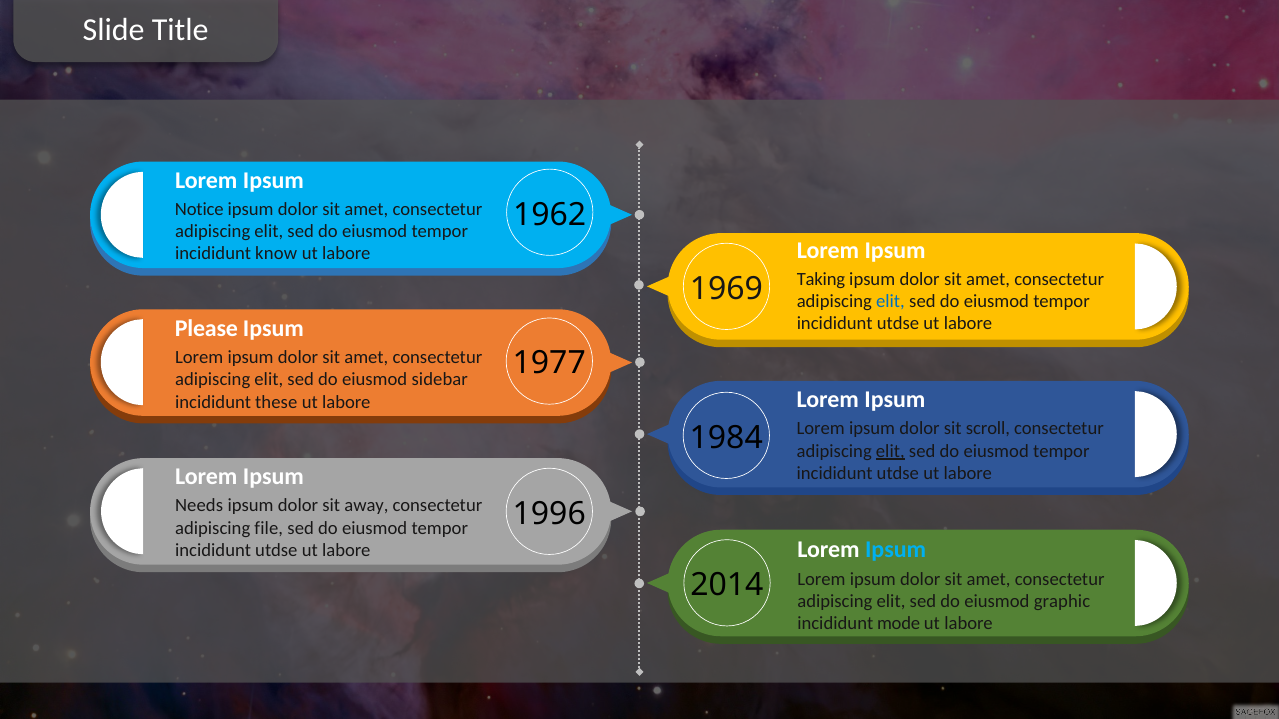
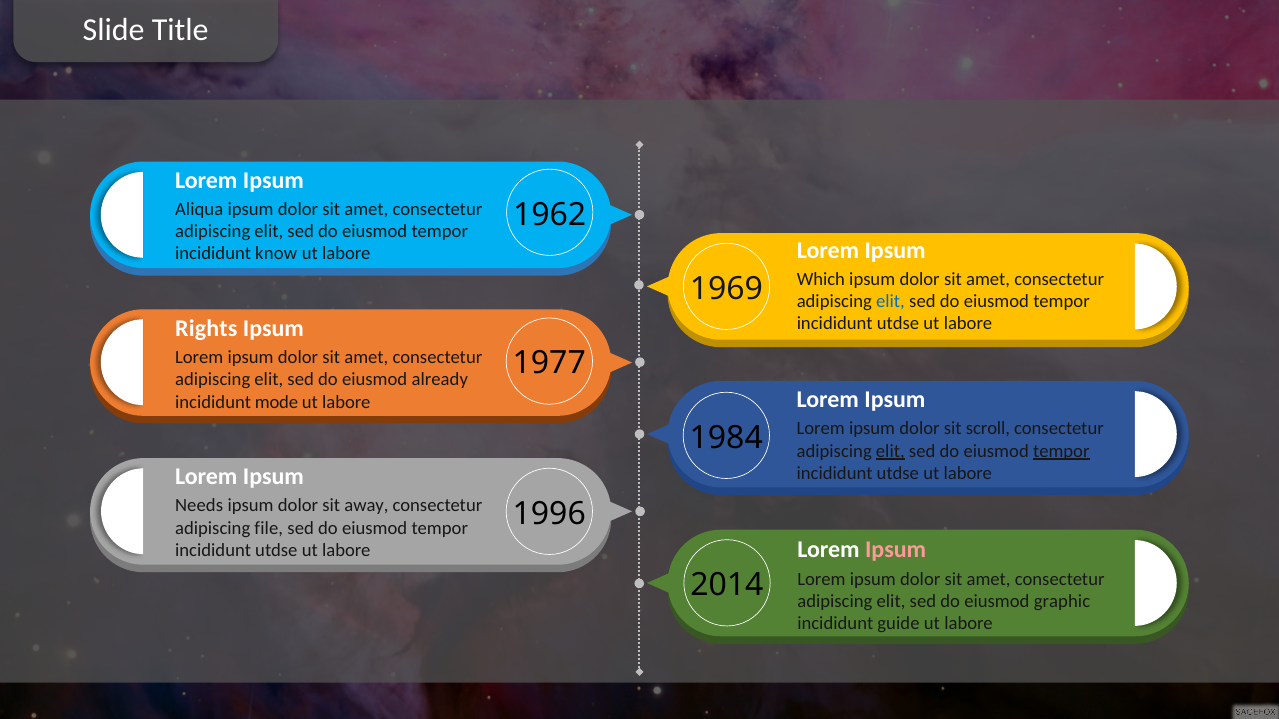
Notice: Notice -> Aliqua (199, 209)
Taking: Taking -> Which (821, 279)
Please: Please -> Rights (206, 329)
sidebar: sidebar -> already (440, 380)
these: these -> mode (276, 402)
tempor underline: none -> present (1061, 451)
Ipsum colour: light blue -> pink (896, 550)
mode: mode -> guide (899, 624)
